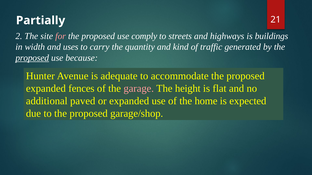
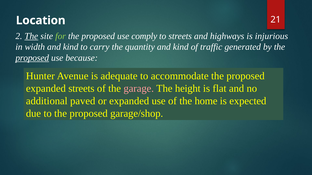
Partially: Partially -> Location (41, 20)
The underline: none -> present (31, 36)
for colour: pink -> light green (61, 36)
buildings: buildings -> injurious (271, 36)
width and uses: uses -> kind (71, 47)
expanded fences: fences -> streets (81, 89)
